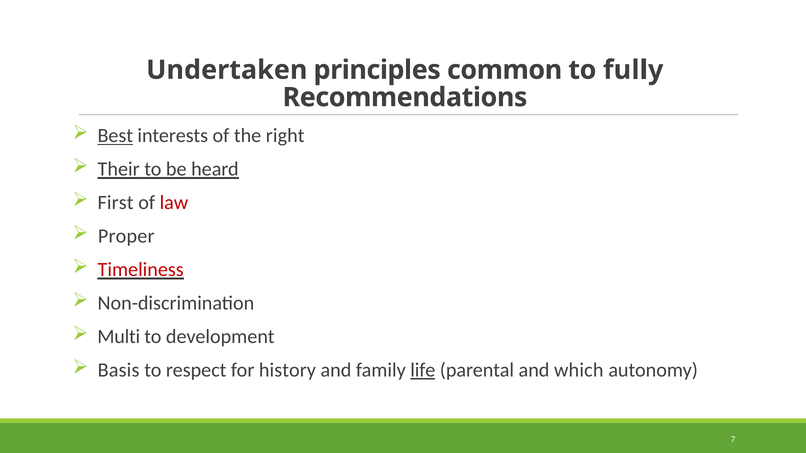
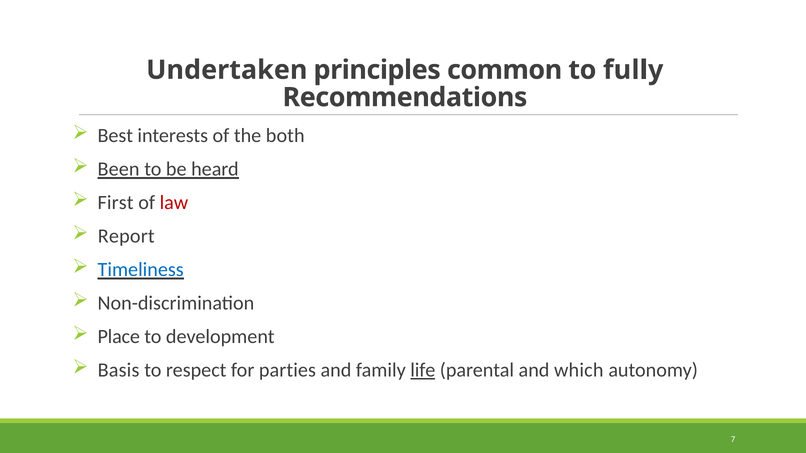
Best underline: present -> none (115, 136)
right: right -> both (285, 136)
Their: Their -> Been (119, 169)
Proper: Proper -> Report (126, 236)
Timeliness colour: red -> blue (141, 270)
Multi: Multi -> Place (119, 337)
history: history -> parties (287, 370)
